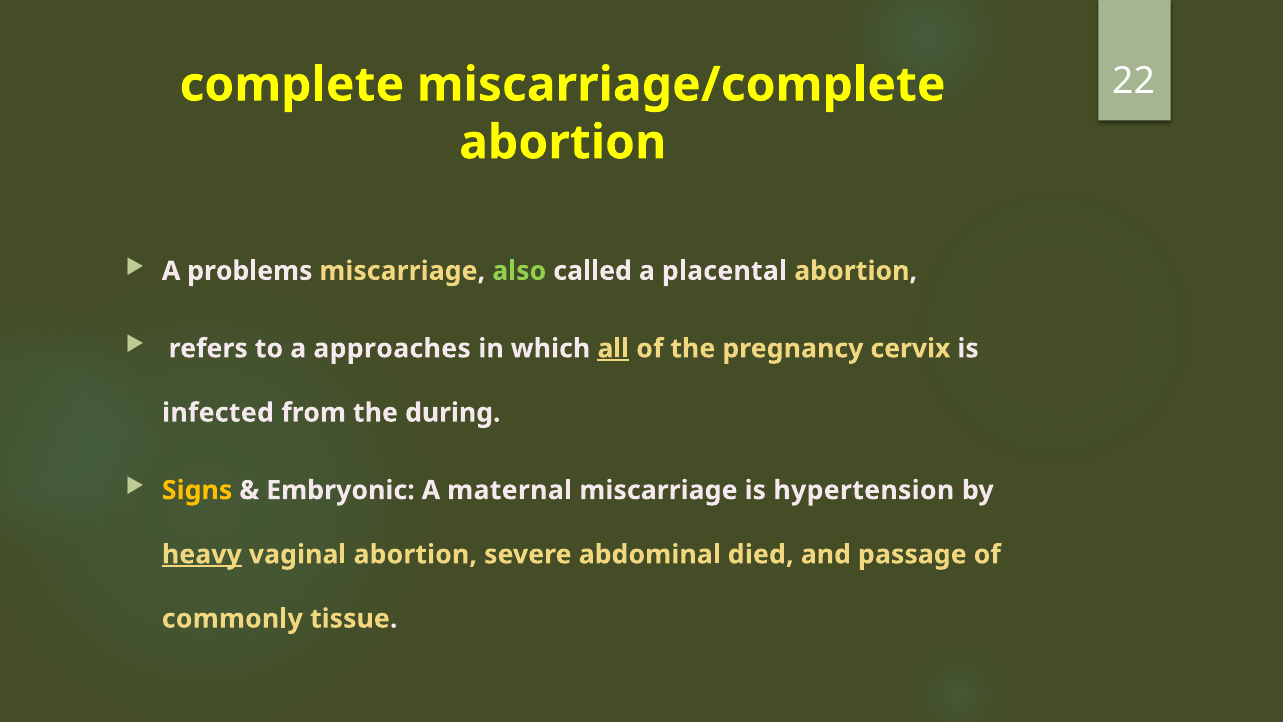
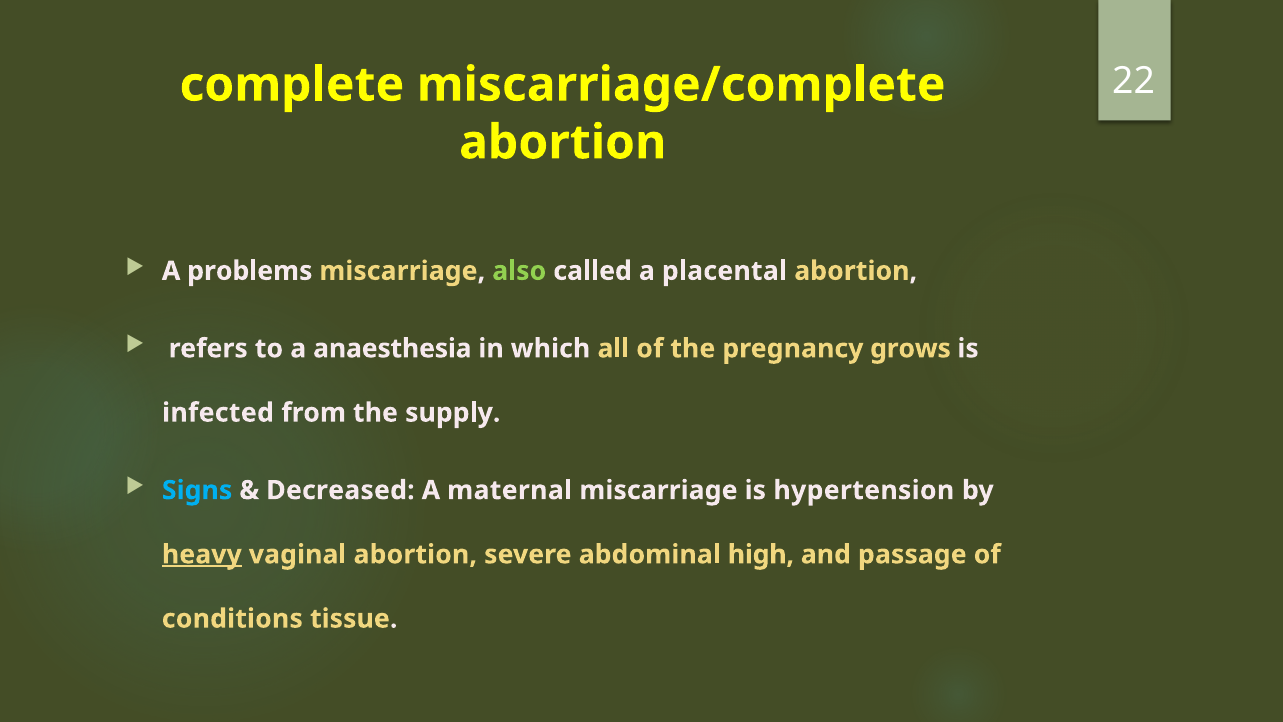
approaches: approaches -> anaesthesia (392, 348)
all underline: present -> none (613, 348)
cervix: cervix -> grows (910, 348)
during: during -> supply (453, 413)
Signs colour: yellow -> light blue (197, 490)
Embryonic: Embryonic -> Decreased (340, 490)
died: died -> high (761, 554)
commonly: commonly -> conditions (232, 618)
